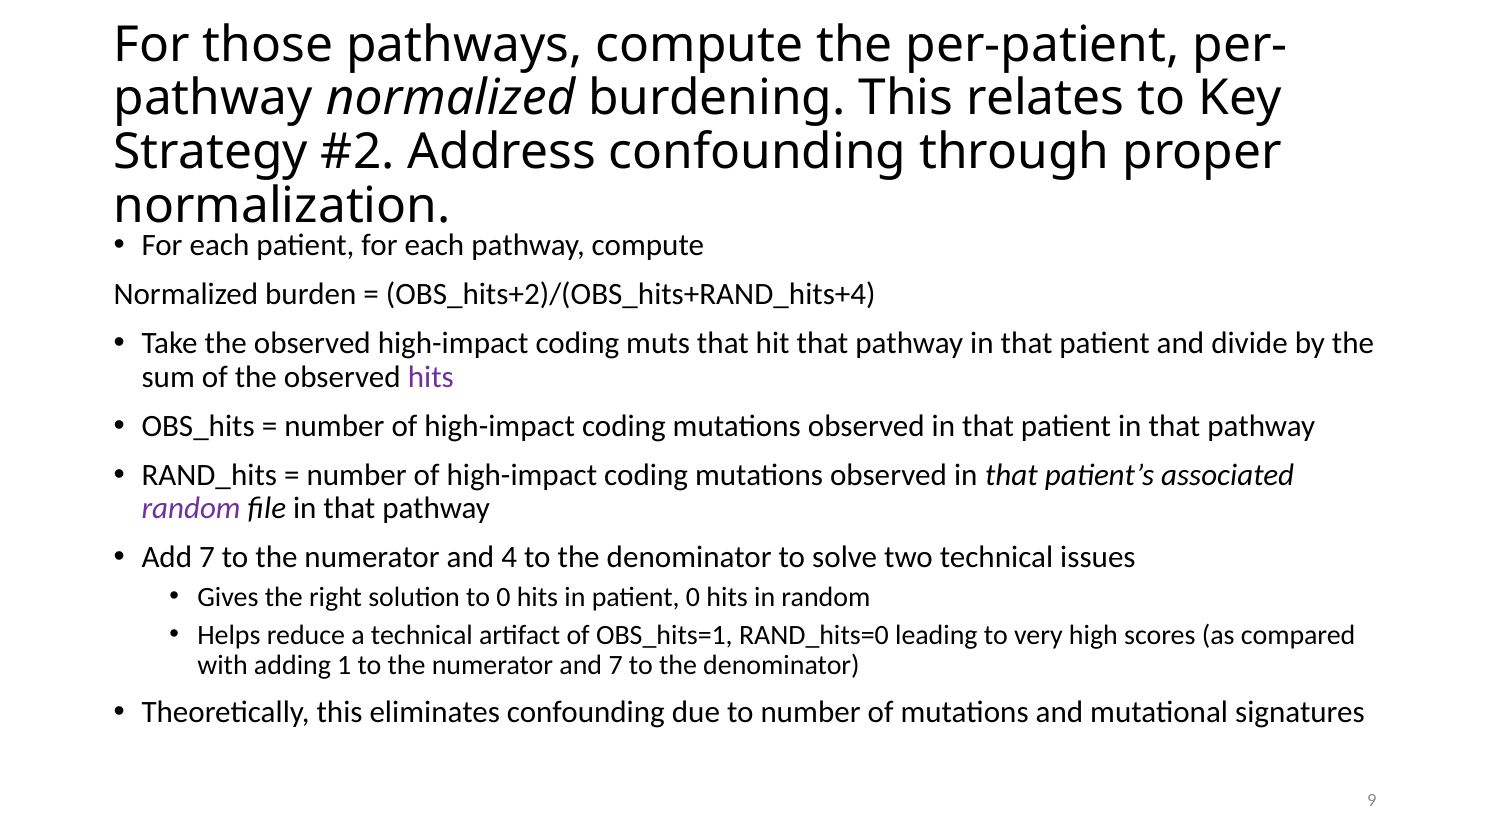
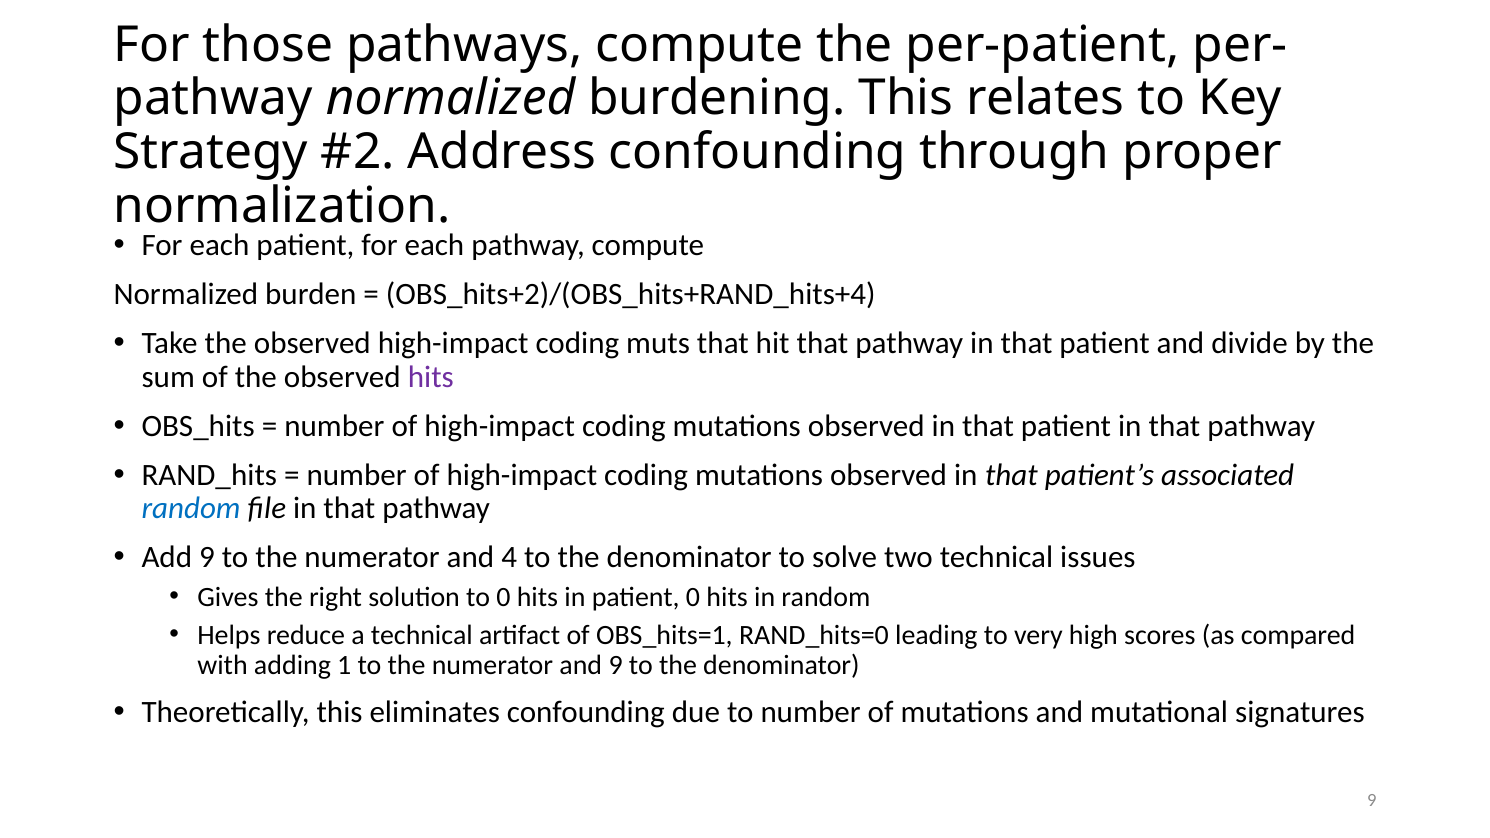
random colour: purple -> blue (191, 509)
Add 7: 7 -> 9 (207, 558)
and 7: 7 -> 9 (616, 665)
